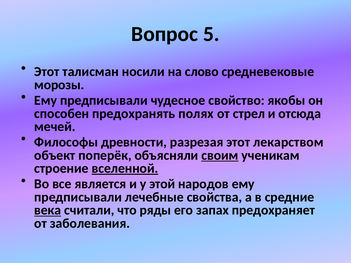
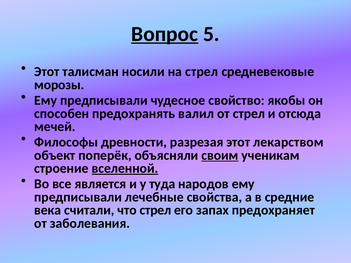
Вопрос underline: none -> present (165, 34)
на слово: слово -> стрел (202, 72)
полях: полях -> валил (196, 114)
этой: этой -> туда (162, 184)
века underline: present -> none (48, 210)
что ряды: ряды -> стрел (155, 210)
